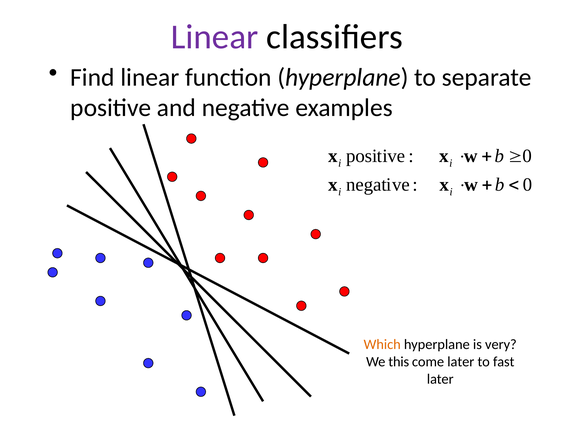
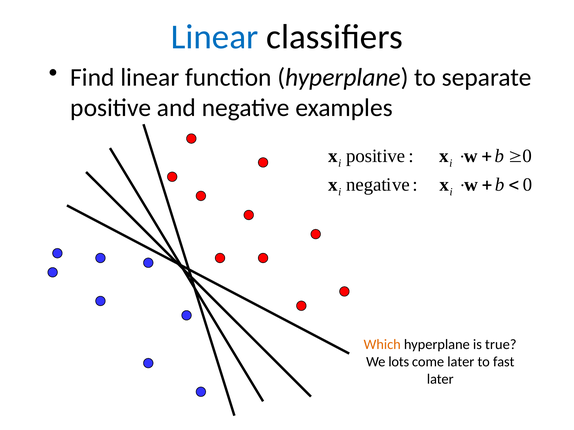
Linear colour: purple -> blue (215, 37)
very: very -> true (501, 345)
this: this -> lots (399, 362)
